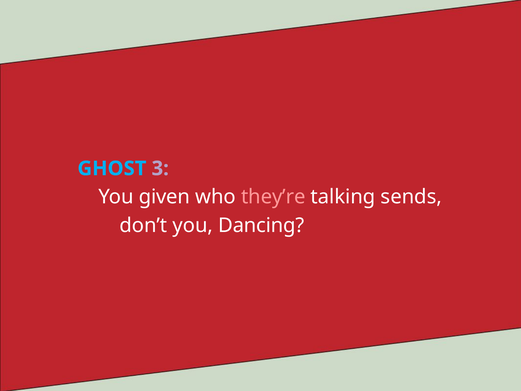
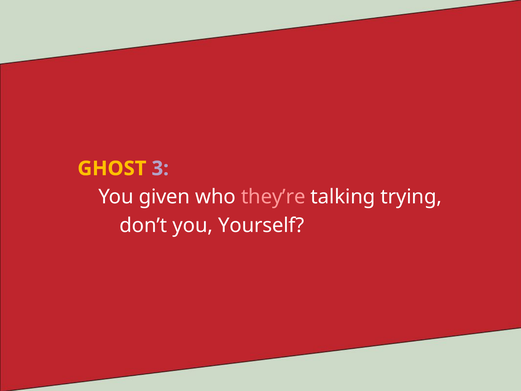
GHOST colour: light blue -> yellow (112, 168)
sends: sends -> trying (411, 197)
Dancing: Dancing -> Yourself (261, 225)
